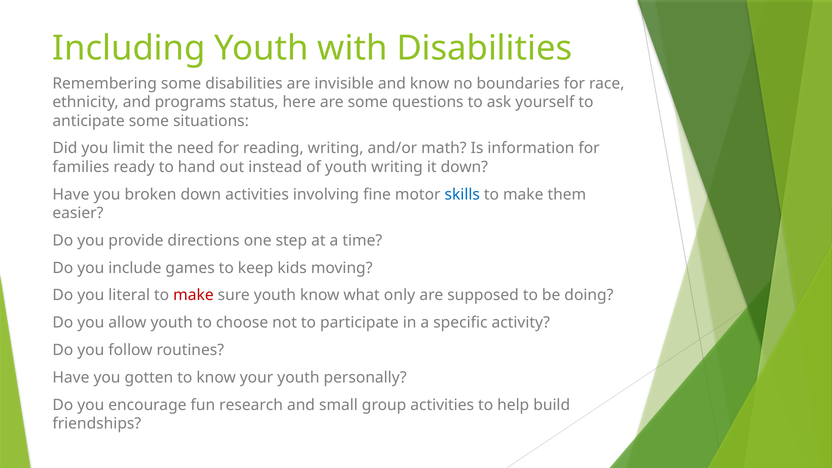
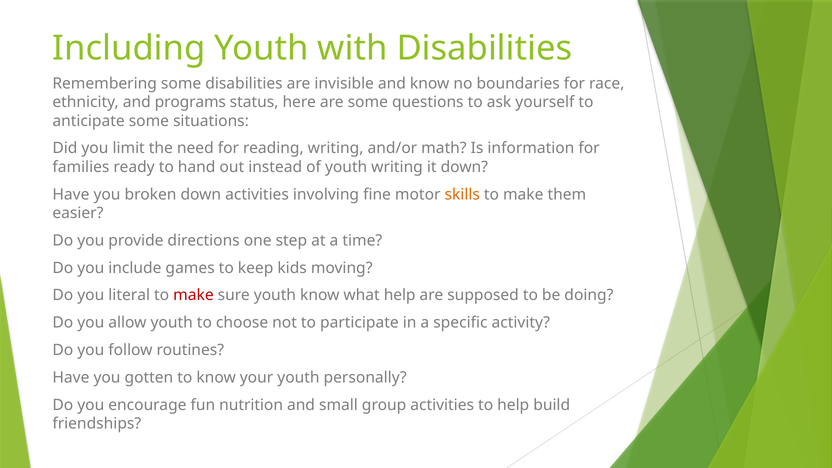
skills colour: blue -> orange (462, 194)
what only: only -> help (400, 295)
research: research -> nutrition (251, 405)
